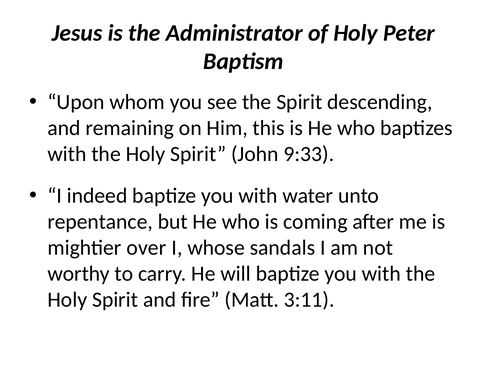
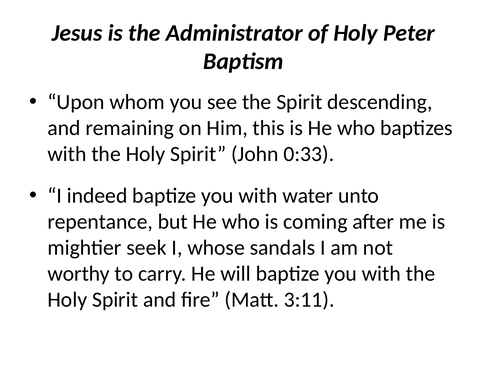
9:33: 9:33 -> 0:33 (309, 154)
over: over -> seek (146, 248)
